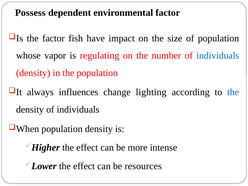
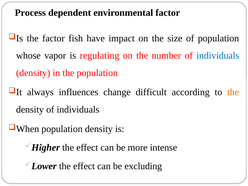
Possess: Possess -> Process (30, 13)
lighting: lighting -> difficult (151, 92)
the colour: blue -> orange (233, 92)
resources: resources -> excluding (143, 166)
